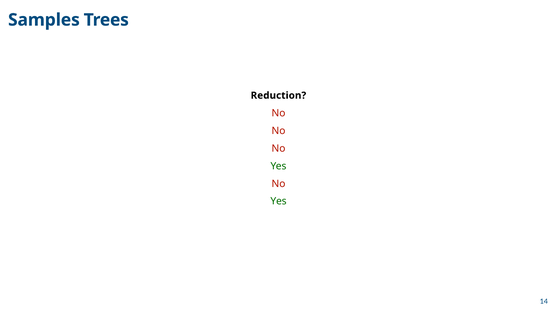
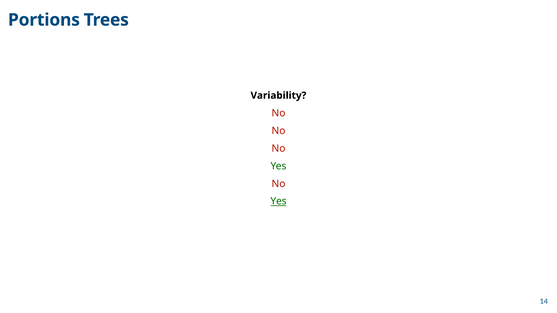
Samples: Samples -> Portions (44, 20)
Reduction: Reduction -> Variability (278, 96)
Yes underline: none -> present (279, 202)
